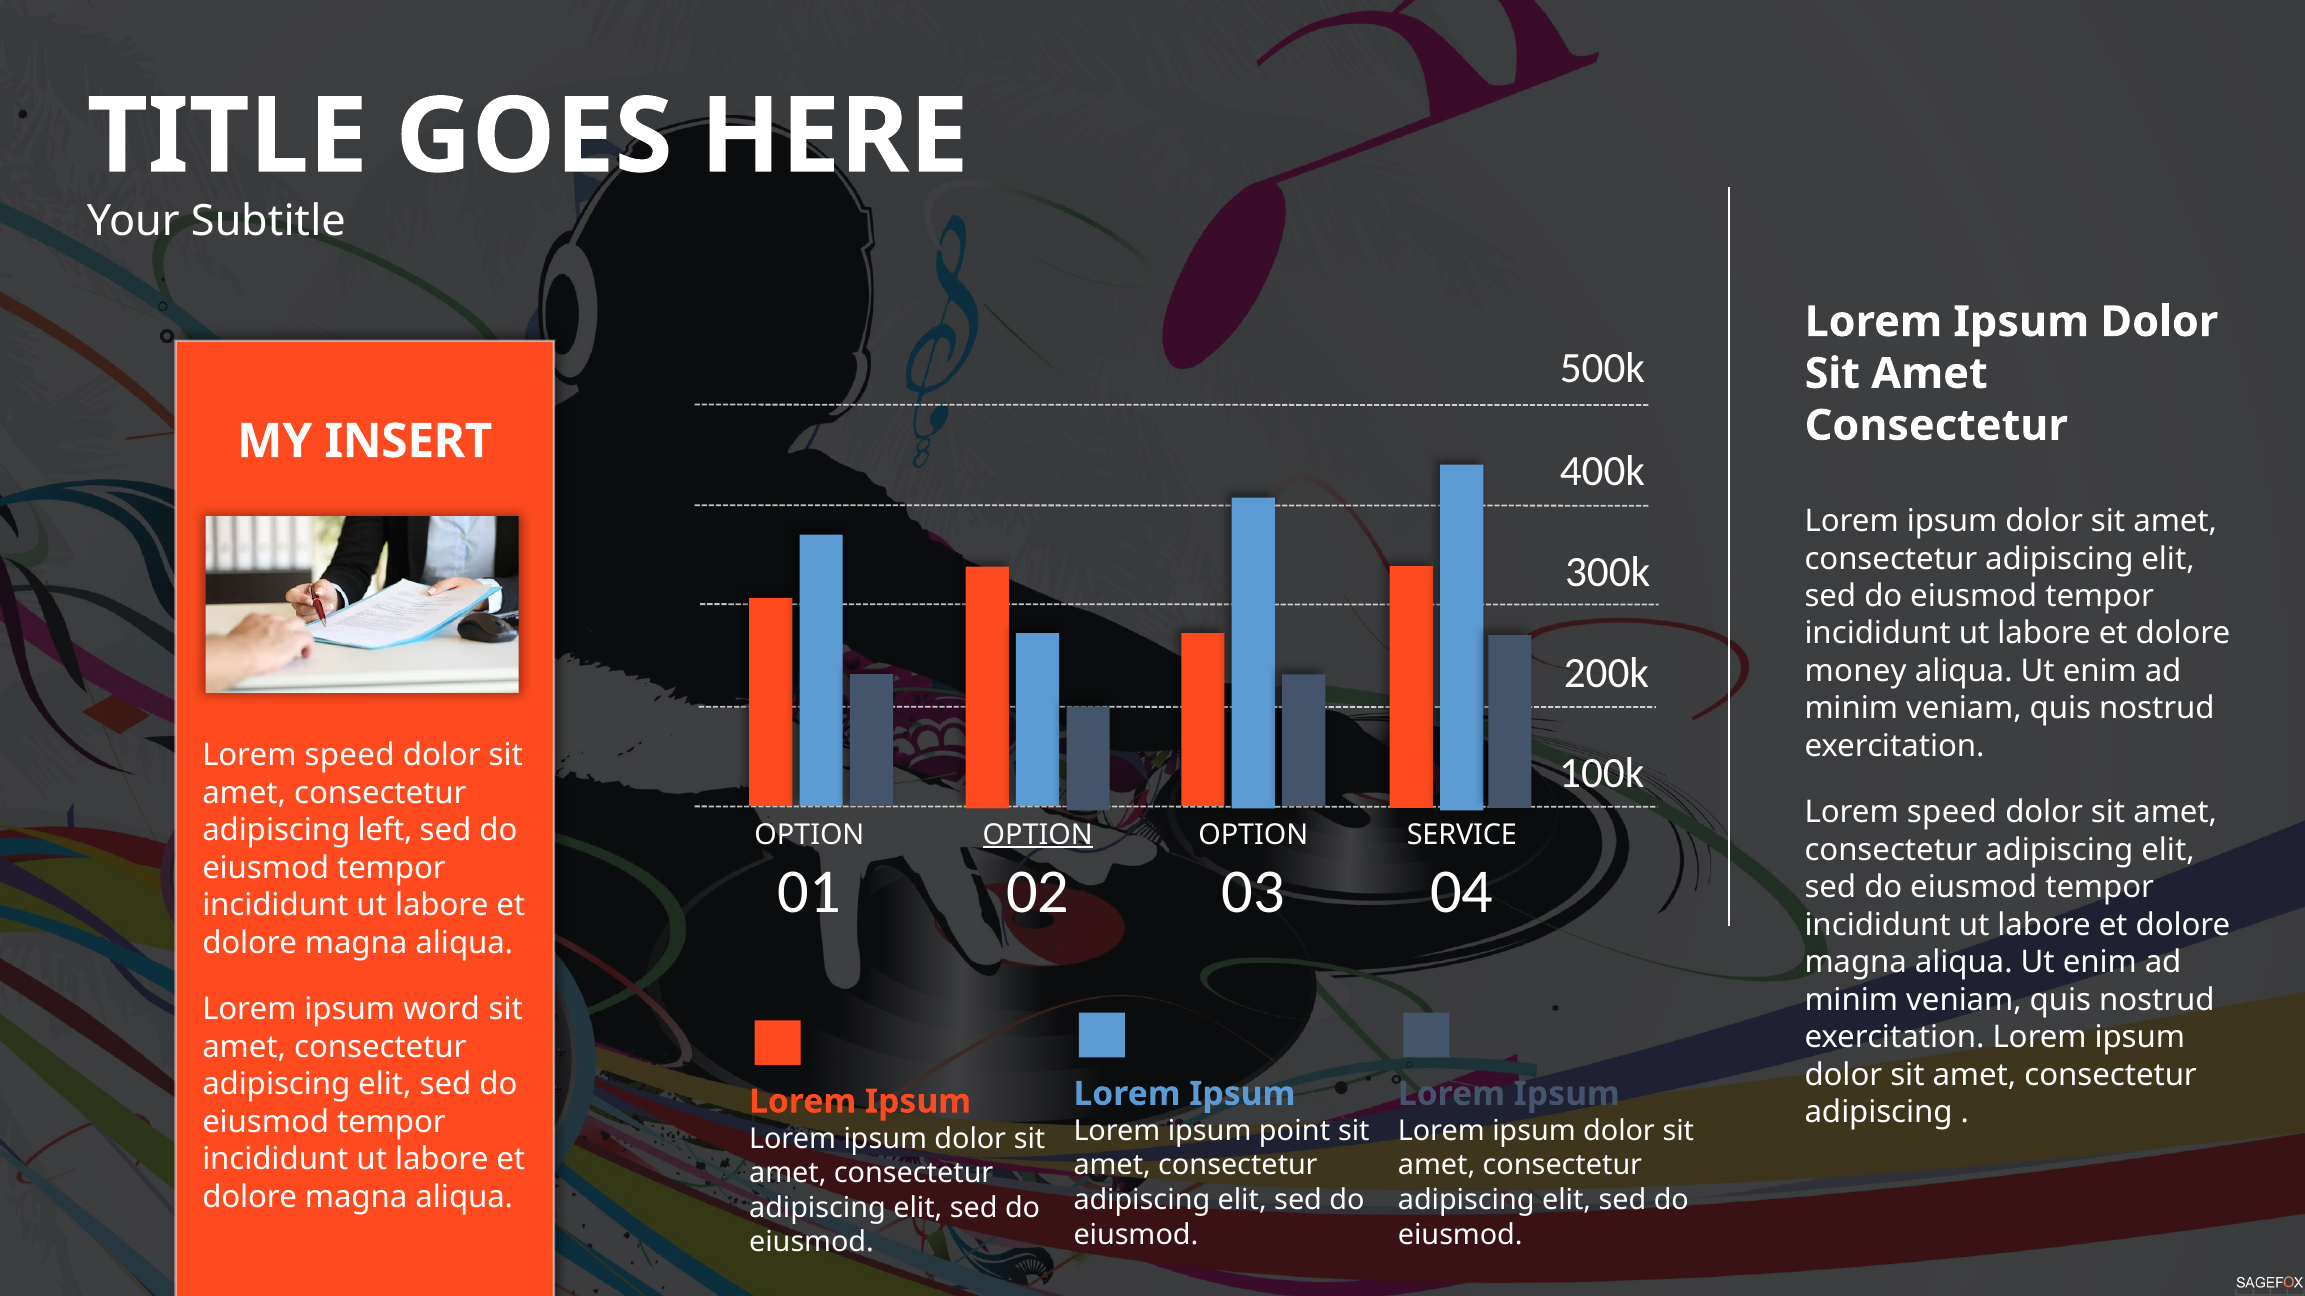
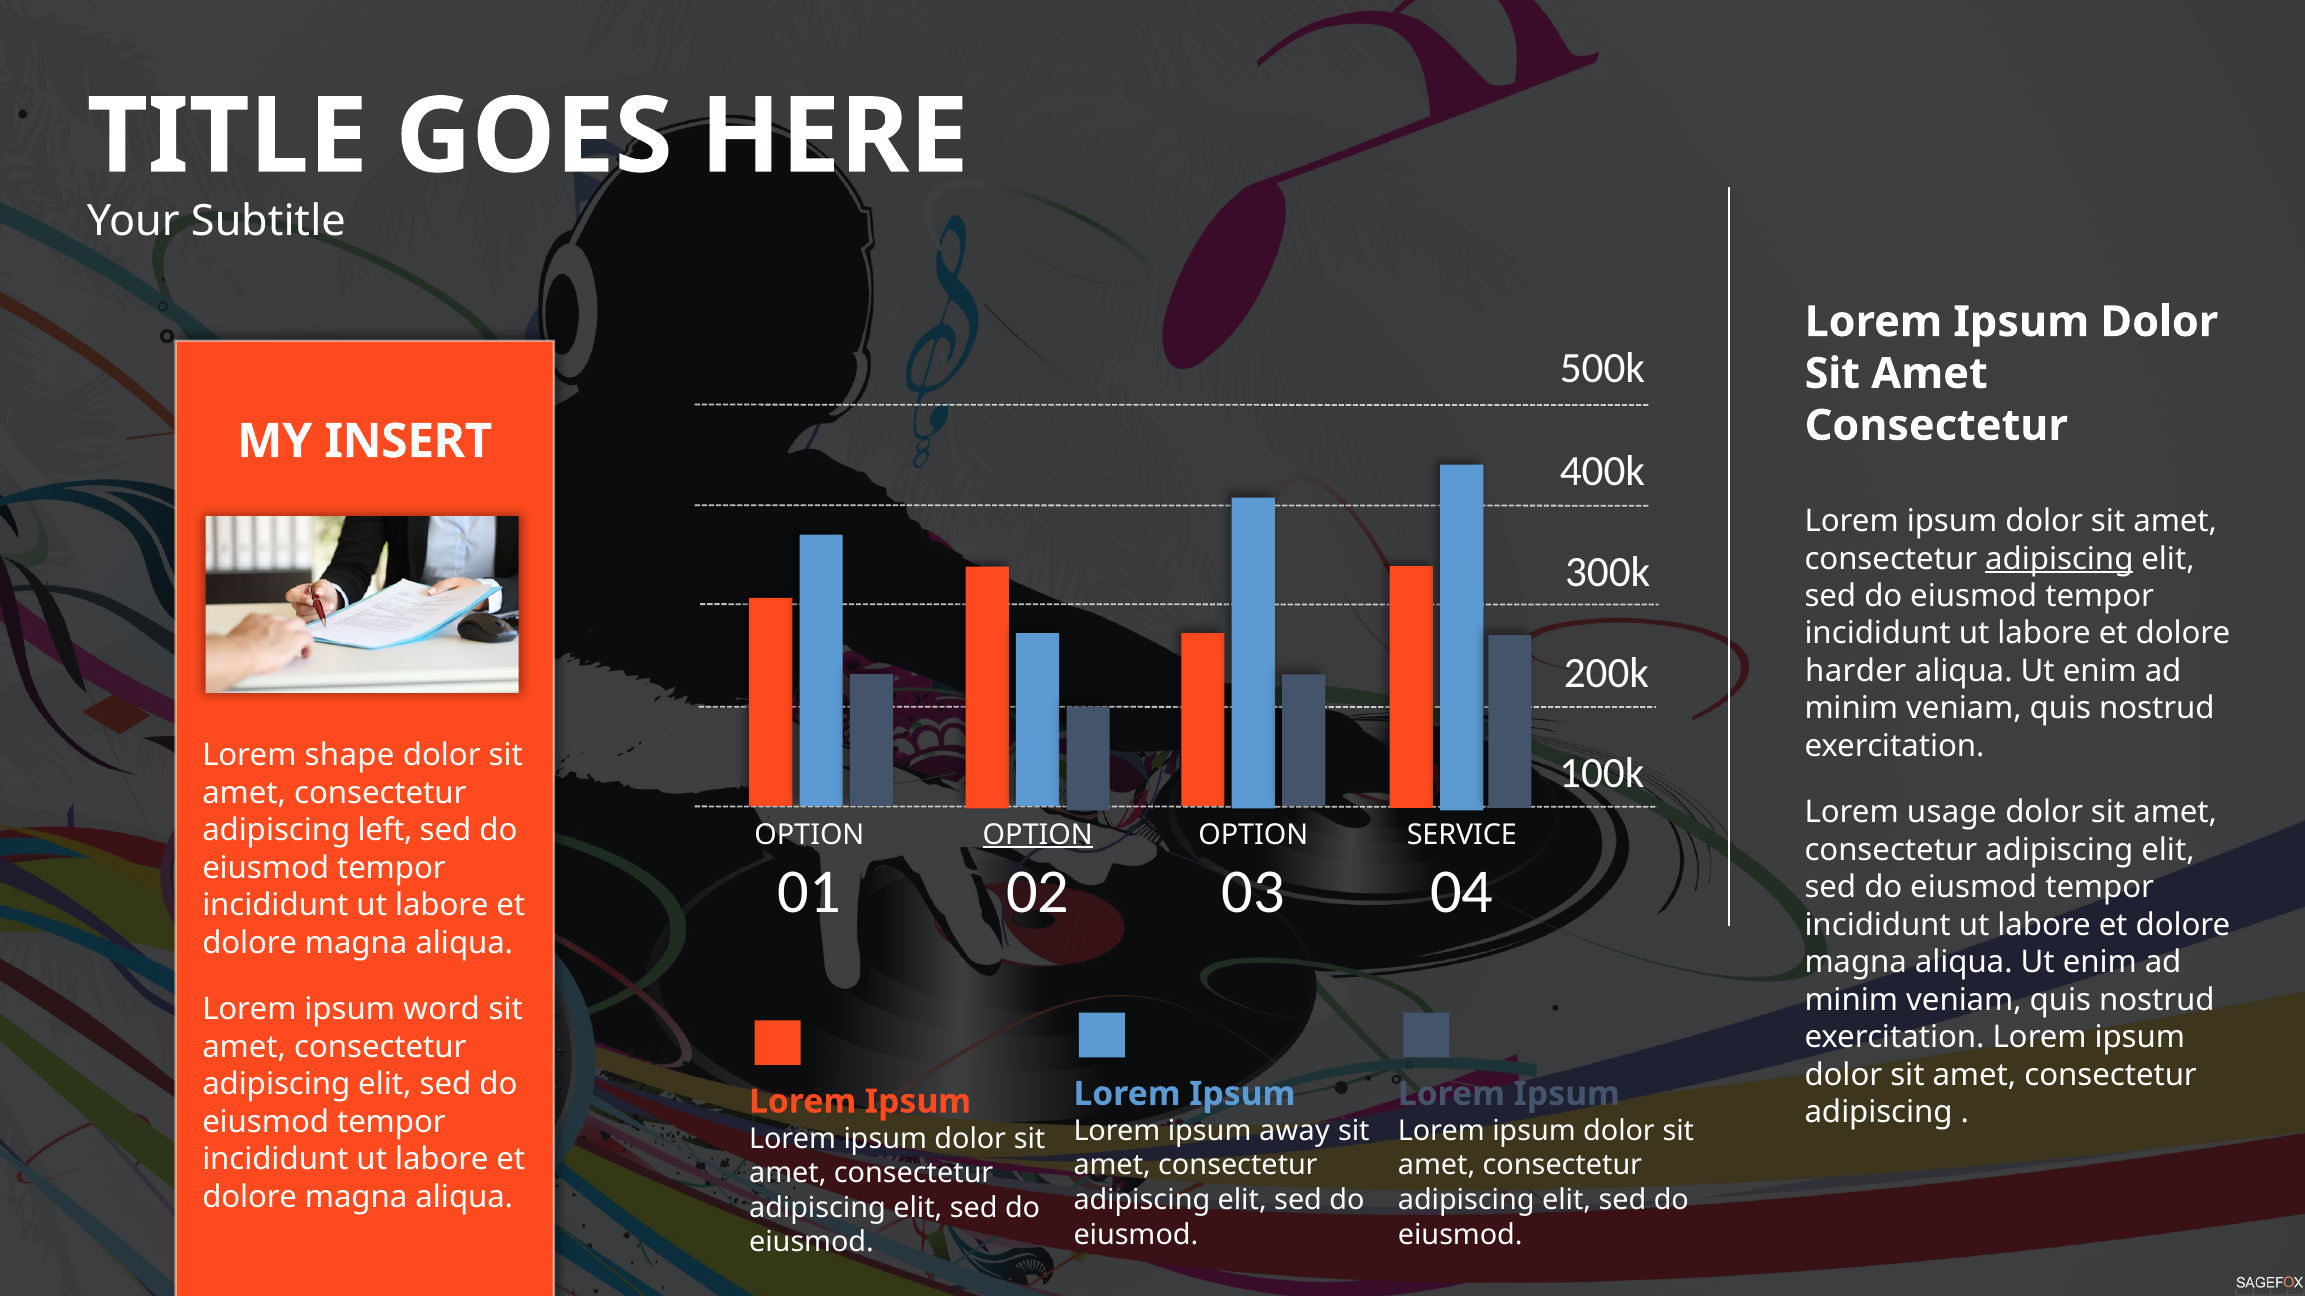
adipiscing underline: none -> present (2059, 559)
money: money -> harder (1856, 671)
speed: speed -> shape (350, 756)
speed: speed -> usage (1952, 813)
point: point -> away (1294, 1131)
